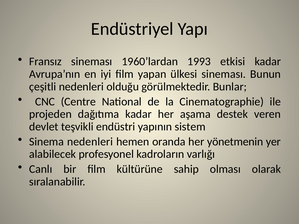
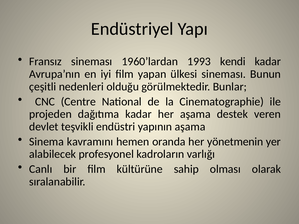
etkisi: etkisi -> kendi (233, 62)
yapının sistem: sistem -> aşama (190, 127)
Sinema nedenleri: nedenleri -> kavramını (90, 142)
